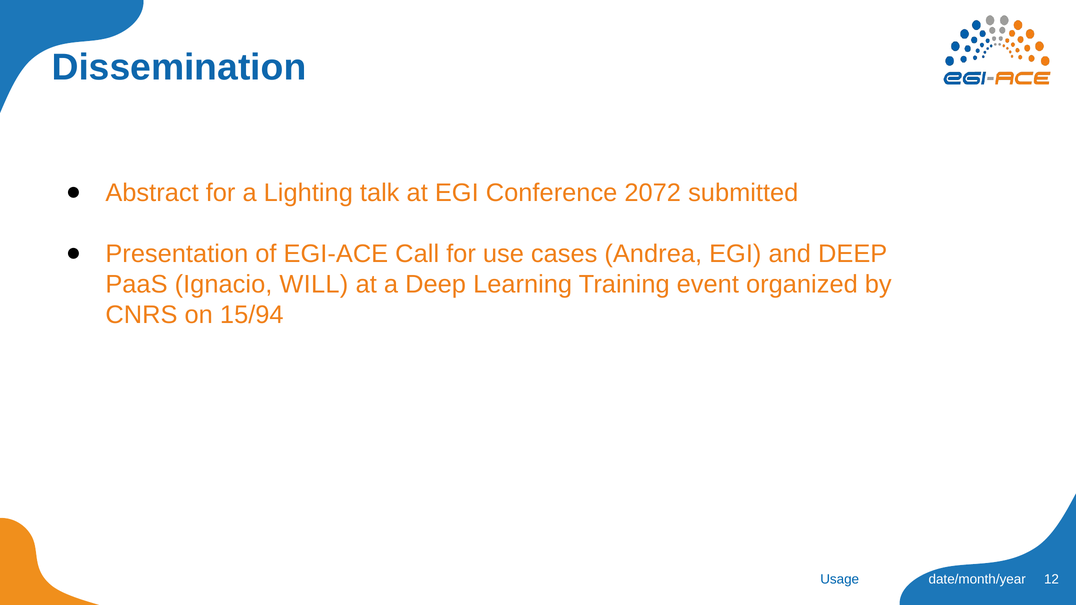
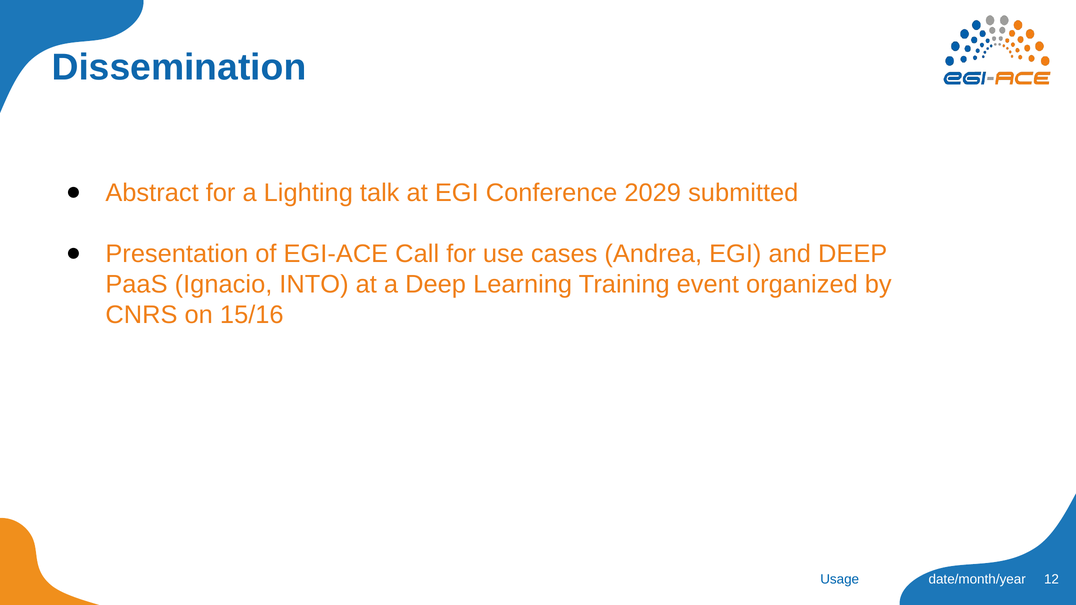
2072: 2072 -> 2029 (653, 193)
WILL: WILL -> INTO (314, 285)
15/94: 15/94 -> 15/16 (252, 315)
